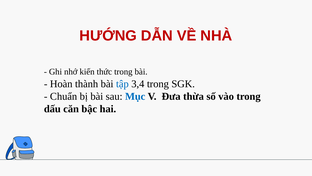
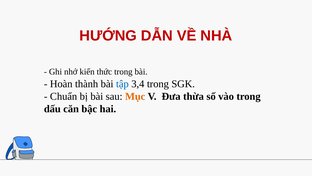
Mục colour: blue -> orange (135, 96)
